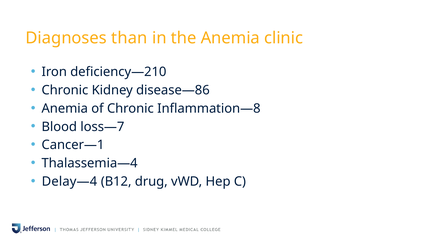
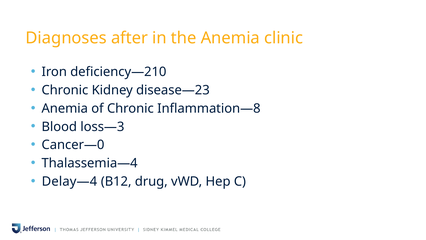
than: than -> after (129, 38)
disease—86: disease—86 -> disease—23 (173, 90)
loss—7: loss—7 -> loss—3 (102, 127)
Cancer—1: Cancer—1 -> Cancer—0 (73, 145)
